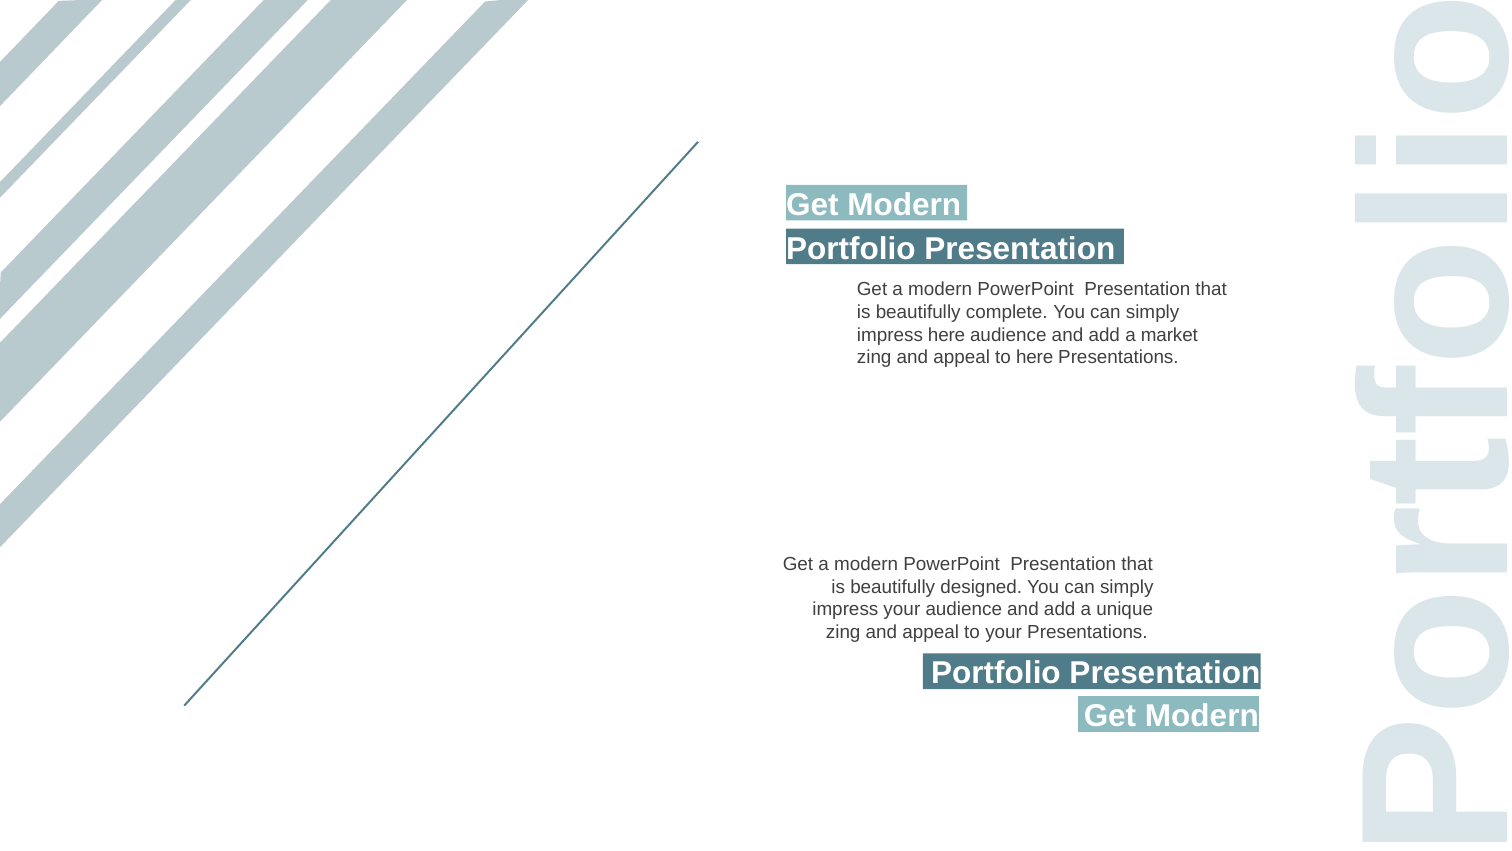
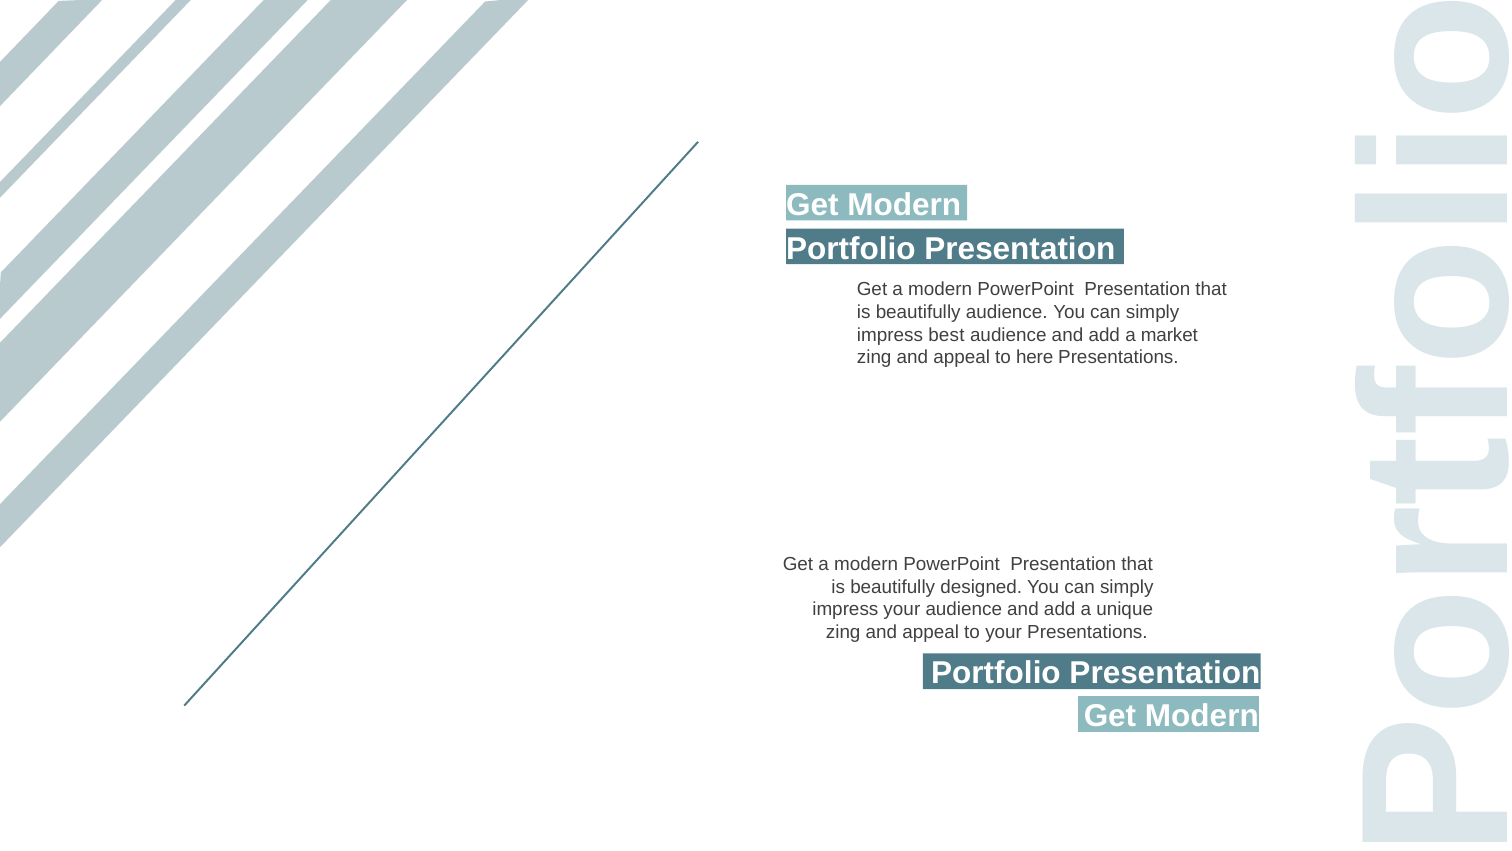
beautifully complete: complete -> audience (1007, 312)
impress here: here -> best (946, 335)
